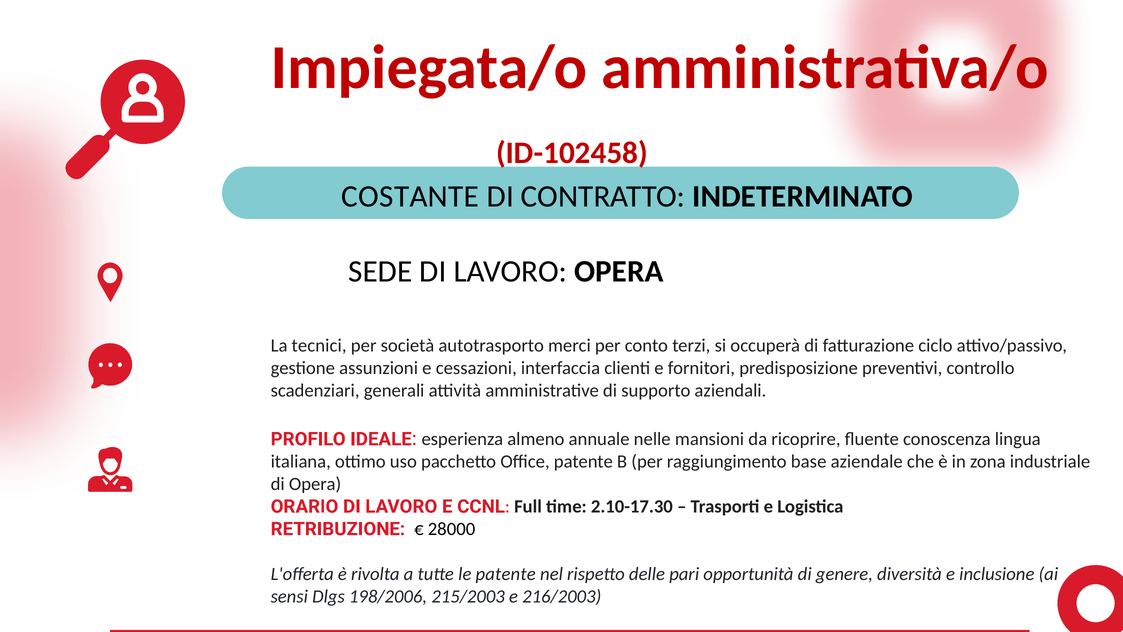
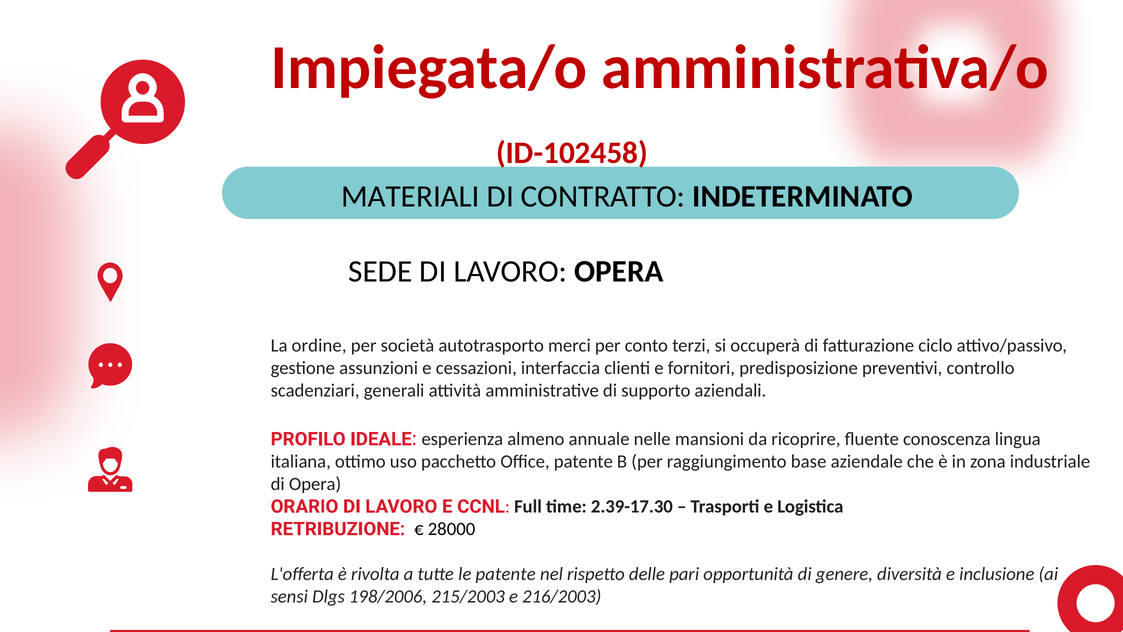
COSTANTE: COSTANTE -> MATERIALI (410, 196)
tecnici: tecnici -> ordine (319, 345)
2.10-17.30: 2.10-17.30 -> 2.39-17.30 (632, 506)
